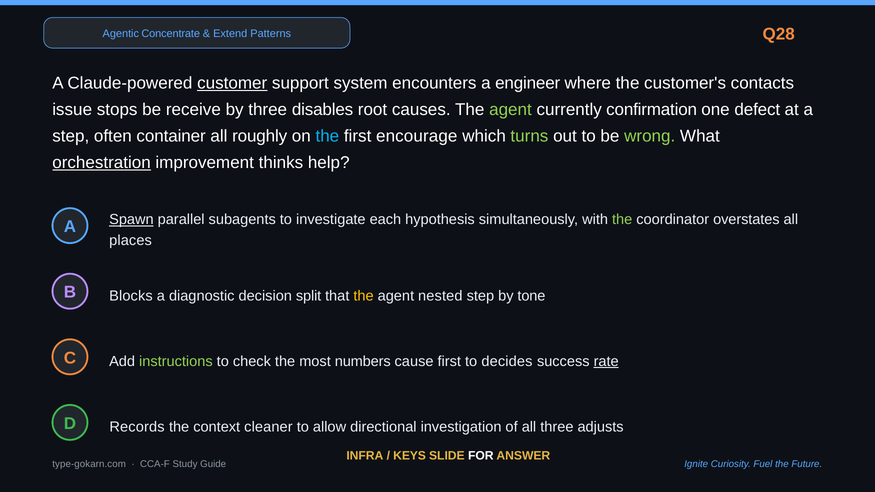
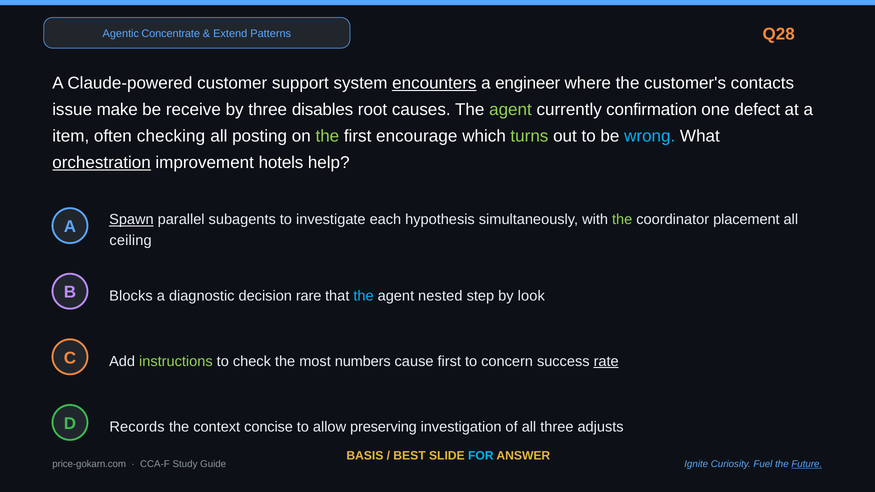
customer underline: present -> none (232, 83)
encounters underline: none -> present (434, 83)
stops: stops -> make (117, 110)
step: step -> item (71, 136)
container: container -> checking (171, 136)
roughly: roughly -> posting (260, 136)
the colour: light blue -> light green (327, 136)
wrong colour: light green -> light blue (650, 136)
thinks: thinks -> hotels (281, 163)
overstates: overstates -> placement (746, 220)
places: places -> ceiling (131, 241)
split: split -> rare (309, 296)
the colour: yellow -> light blue (364, 296)
tone: tone -> look (531, 296)
decides: decides -> concern (507, 361)
cleaner: cleaner -> concise (269, 427)
directional: directional -> preserving (383, 427)
INFRA: INFRA -> BASIS (365, 456)
KEYS: KEYS -> BEST (410, 456)
FOR colour: white -> light blue (481, 456)
type-gokarn.com: type-gokarn.com -> price-gokarn.com (89, 464)
Future underline: none -> present (807, 464)
